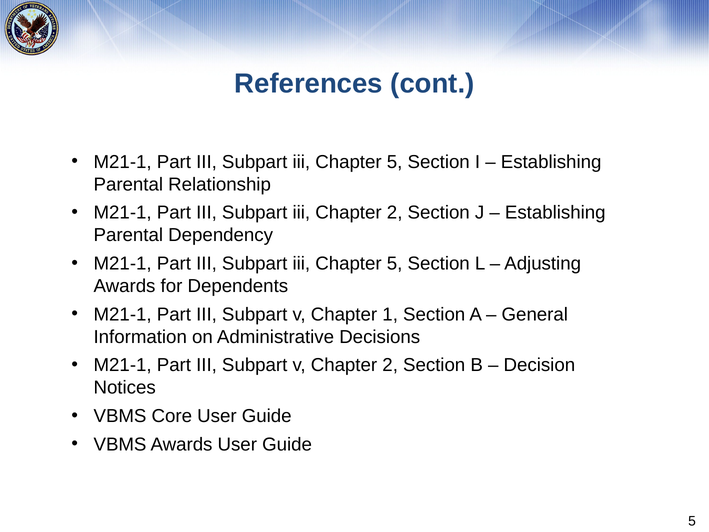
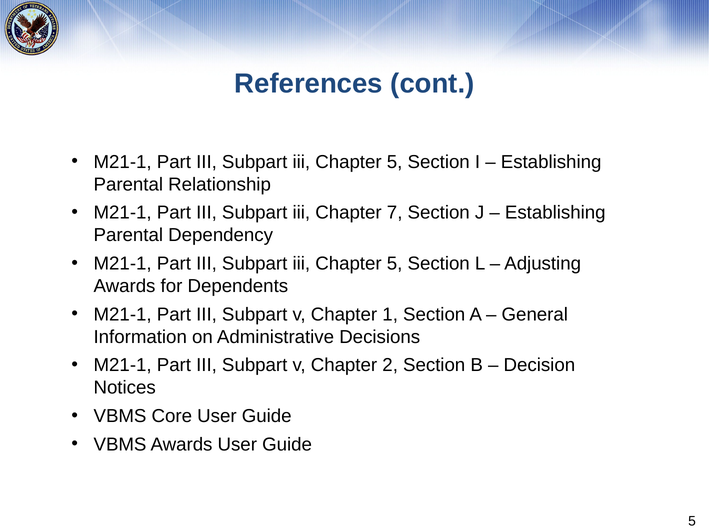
iii Chapter 2: 2 -> 7 (395, 213)
